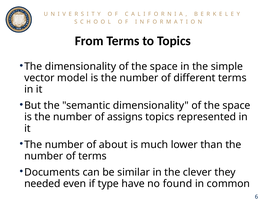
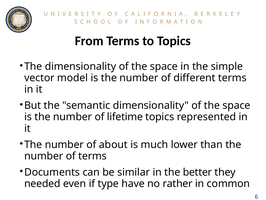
assigns: assigns -> lifetime (125, 117)
clever: clever -> better (197, 172)
found: found -> rather (178, 183)
